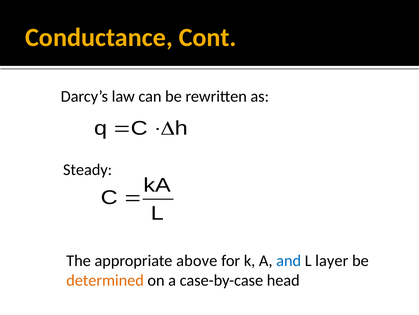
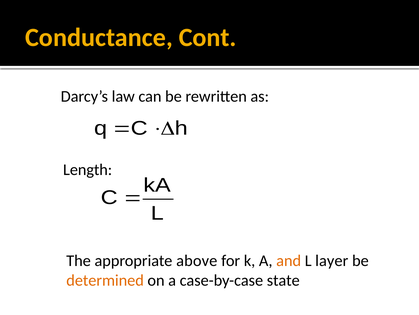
Steady: Steady -> Length (88, 169)
and colour: blue -> orange (289, 260)
head: head -> state (283, 280)
